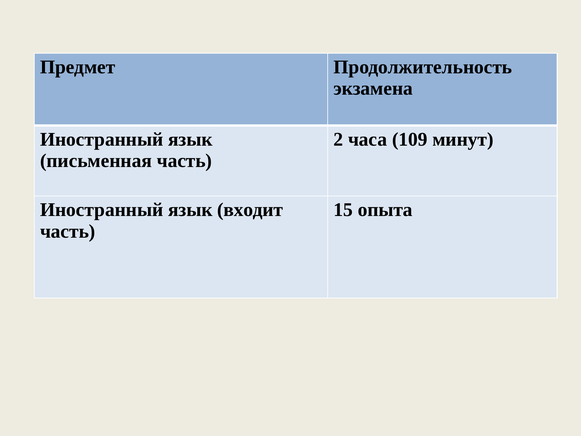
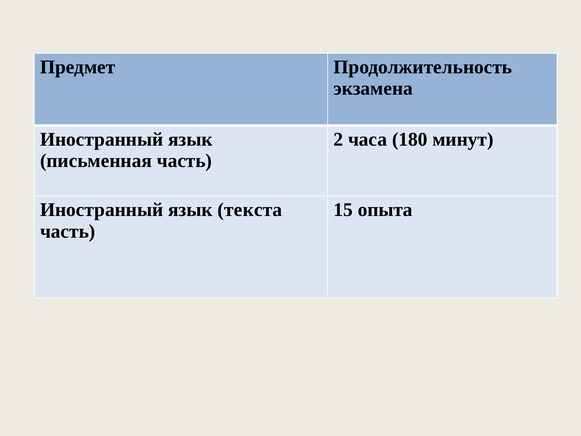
109: 109 -> 180 (410, 139)
входит: входит -> текста (250, 210)
